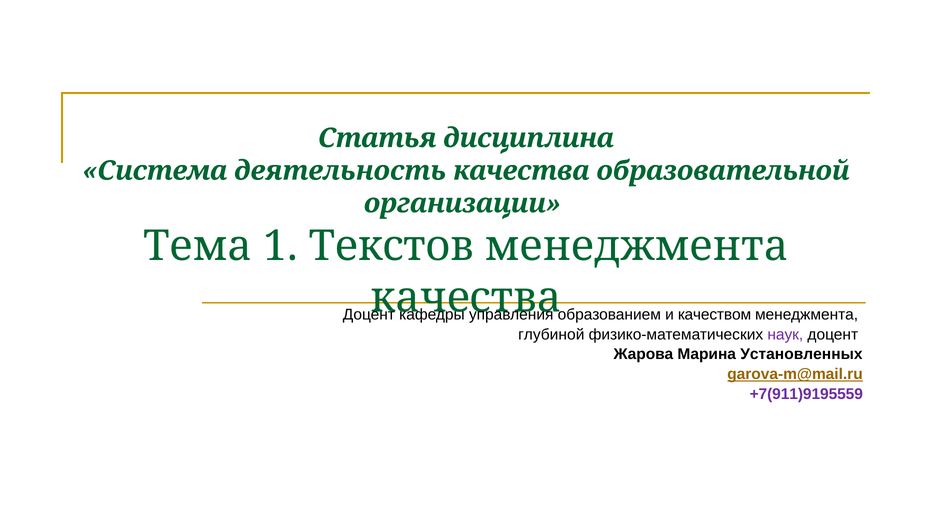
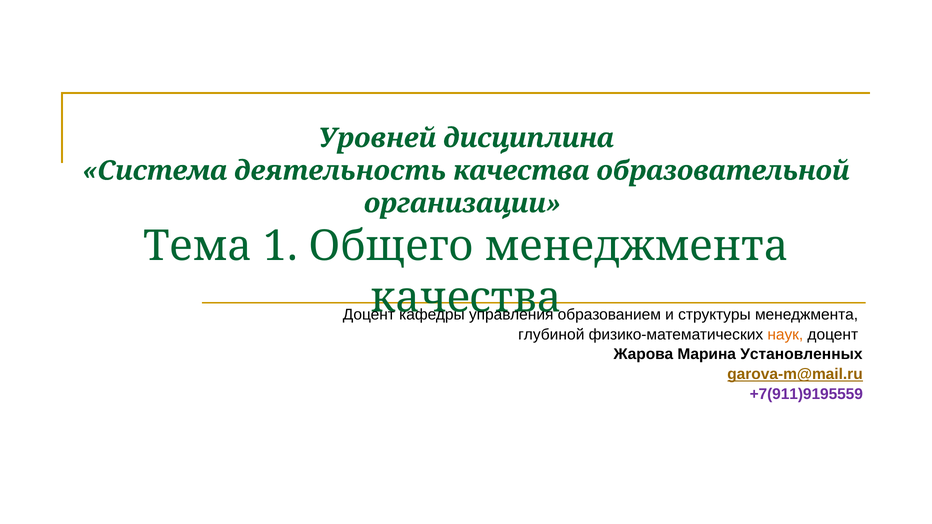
Статья: Статья -> Уровней (377, 138)
Текстов: Текстов -> Общего (391, 247)
качеством: качеством -> структуры (714, 315)
наук colour: purple -> orange (785, 335)
